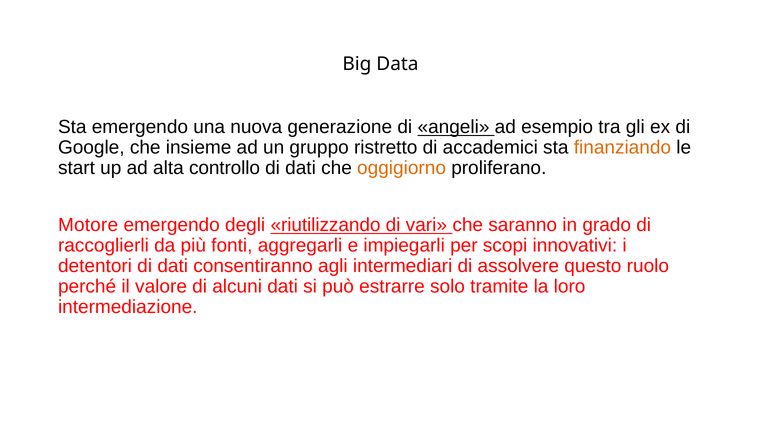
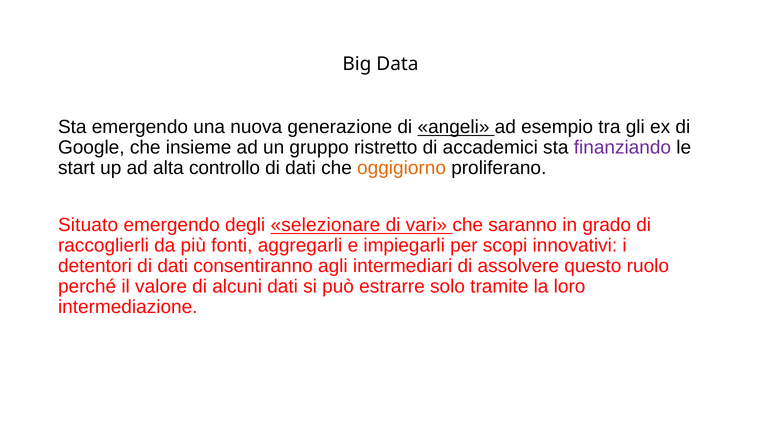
finanziando colour: orange -> purple (622, 148)
Motore: Motore -> Situato (88, 225)
riutilizzando: riutilizzando -> selezionare (325, 225)
